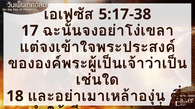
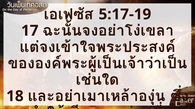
5:17-38: 5:17-38 -> 5:17-19 (125, 14)
